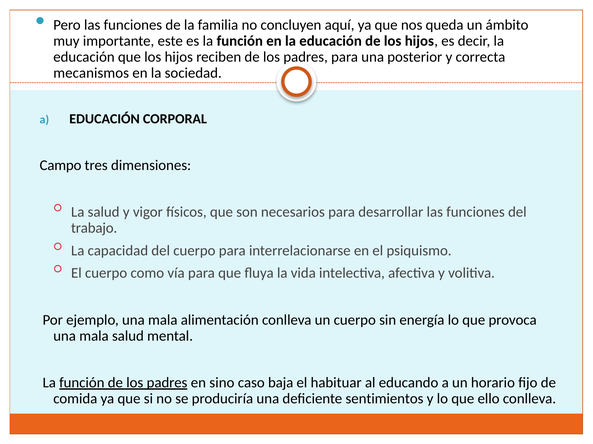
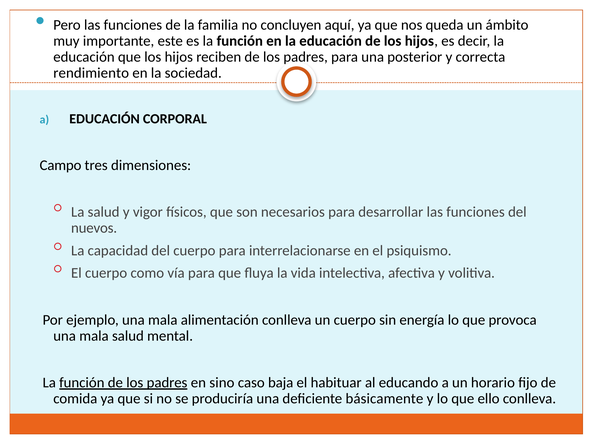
mecanismos: mecanismos -> rendimiento (91, 73)
trabajo: trabajo -> nuevos (94, 228)
sentimientos: sentimientos -> básicamente (384, 399)
